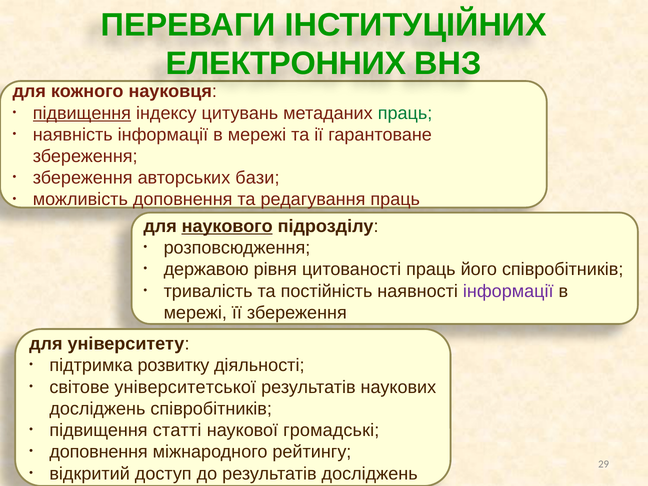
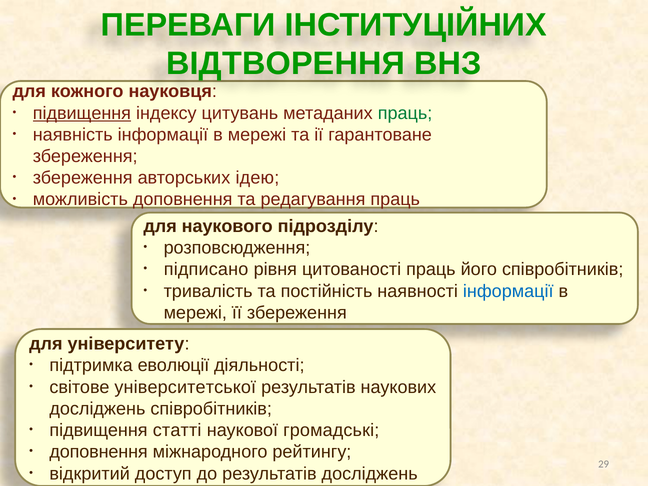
ЕЛЕКТРОННИХ: ЕЛЕКТРОННИХ -> ВІДТВОРЕННЯ (286, 64)
бази: бази -> ідею (257, 178)
наукового underline: present -> none (227, 226)
державою: державою -> підписано (206, 270)
інформації colour: purple -> blue (508, 291)
розвитку: розвитку -> еволюції (173, 366)
